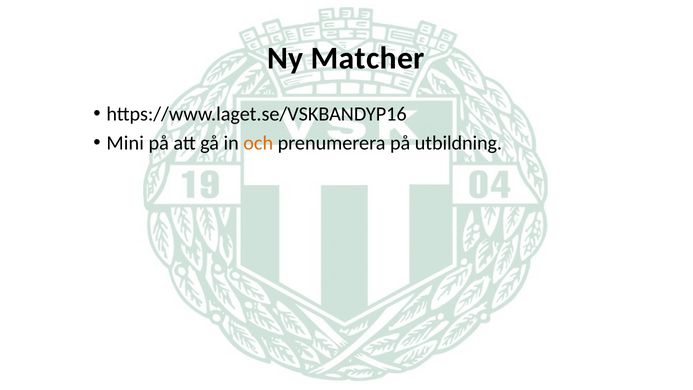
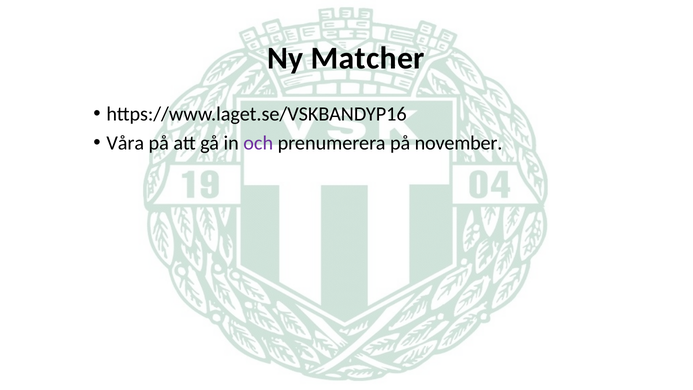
Mini: Mini -> Våra (125, 143)
och colour: orange -> purple (258, 143)
utbildning: utbildning -> november (459, 143)
